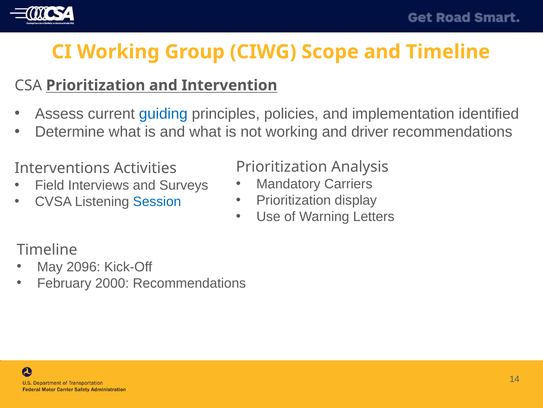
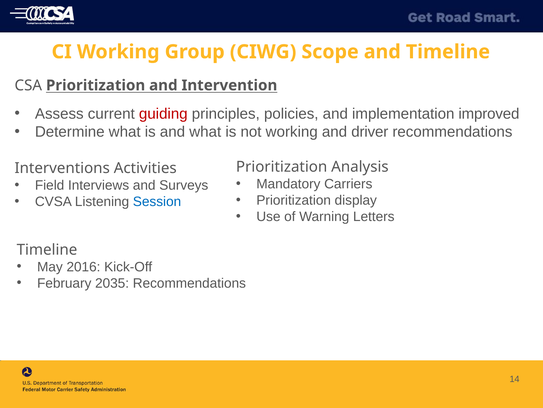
guiding colour: blue -> red (163, 114)
identified: identified -> improved (489, 114)
2096: 2096 -> 2016 (83, 266)
2000: 2000 -> 2035 (112, 283)
